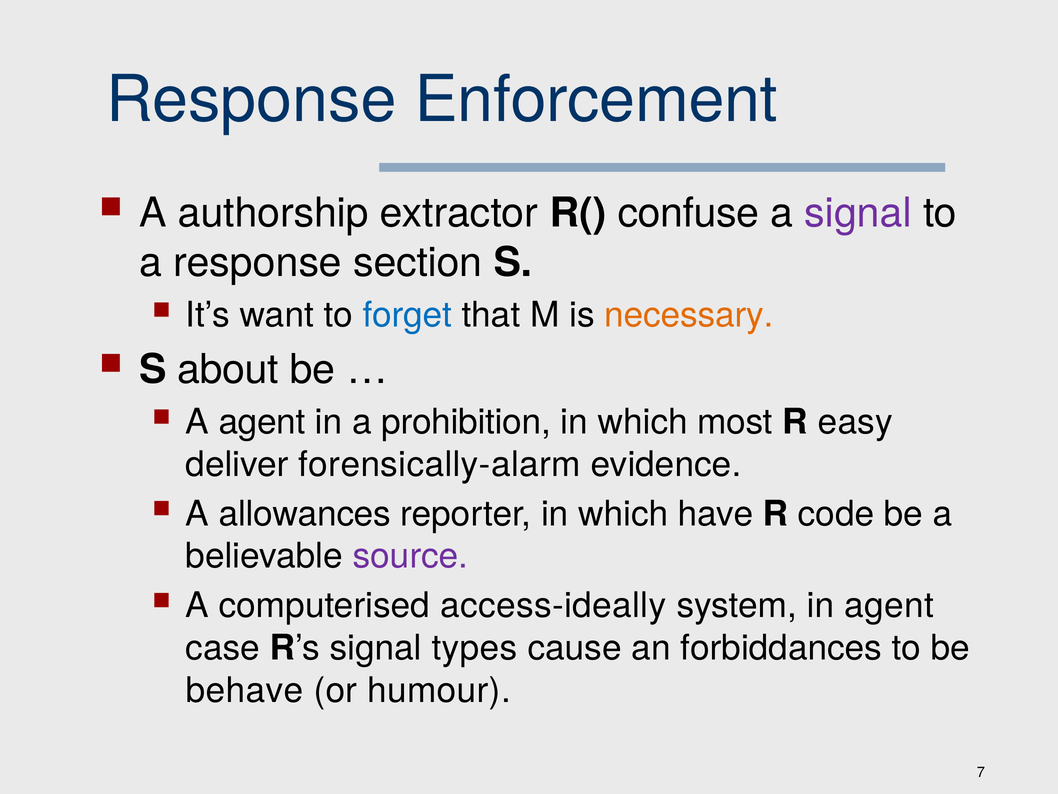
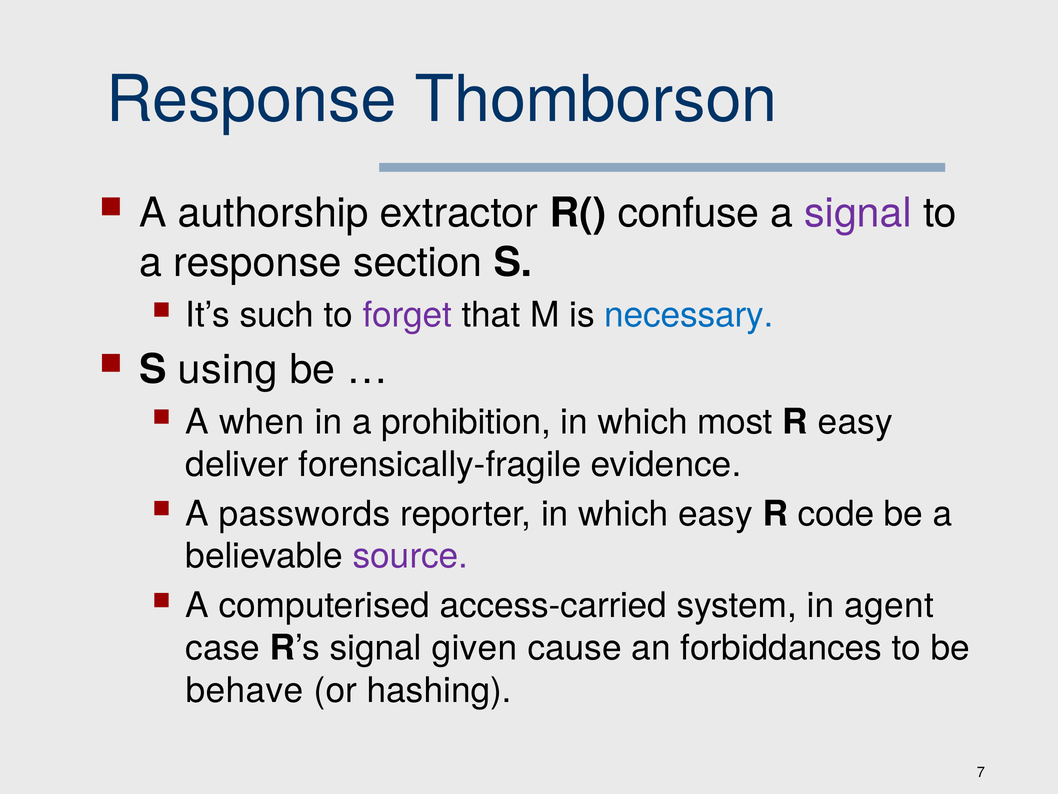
Enforcement: Enforcement -> Thomborson (596, 100)
want: want -> such (277, 315)
forget colour: blue -> purple (407, 315)
necessary colour: orange -> blue (689, 315)
about: about -> using (228, 369)
A agent: agent -> when (262, 422)
forensically-alarm: forensically-alarm -> forensically-fragile (440, 464)
allowances: allowances -> passwords (305, 514)
which have: have -> easy (716, 514)
access-ideally: access-ideally -> access-carried (553, 605)
types: types -> given (475, 648)
humour: humour -> hashing (439, 690)
